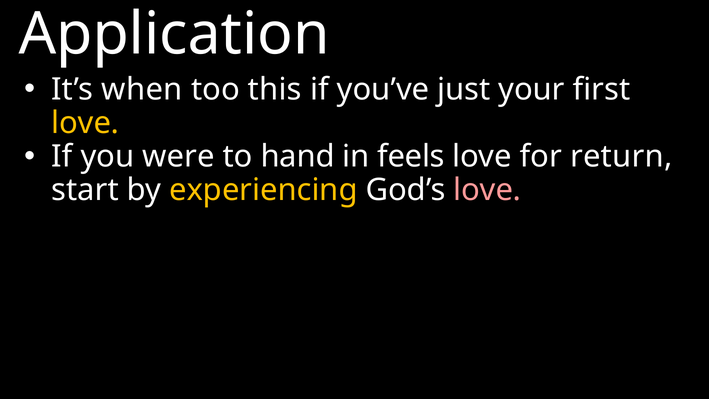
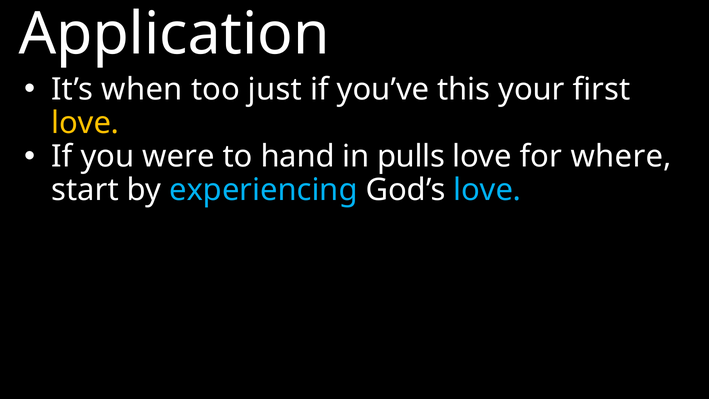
this: this -> just (275, 89)
just: just -> this (464, 89)
feels: feels -> pulls (411, 156)
return: return -> where (621, 156)
experiencing colour: yellow -> light blue (263, 190)
love colour: pink -> light blue (487, 190)
